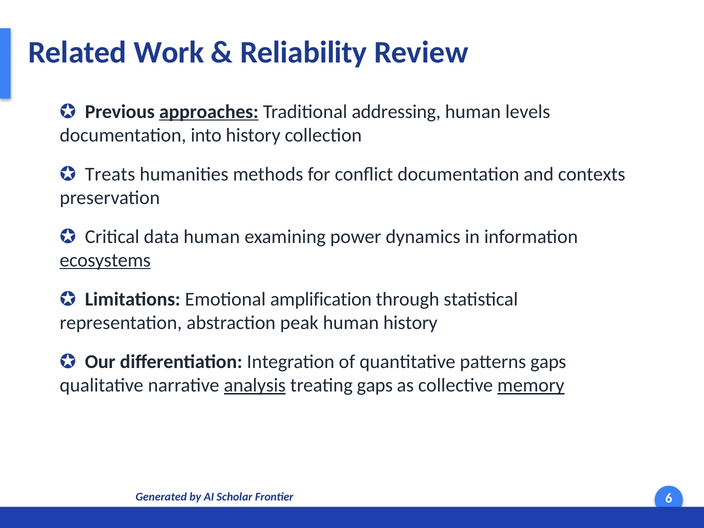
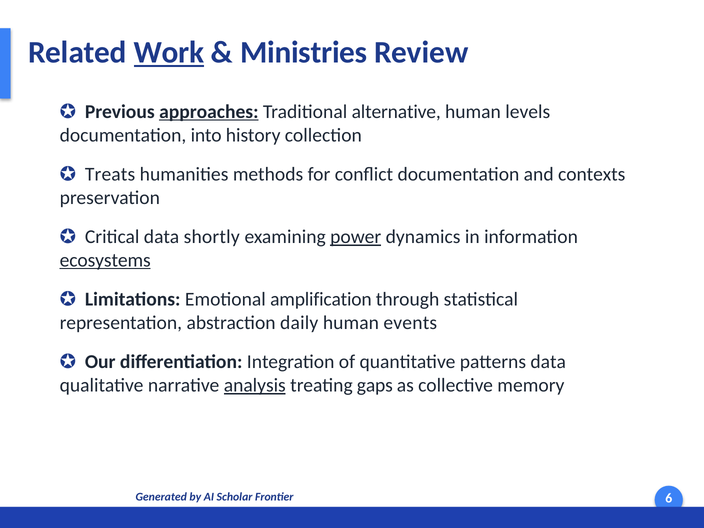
Work underline: none -> present (169, 53)
Reliability: Reliability -> Ministries (304, 53)
addressing: addressing -> alternative (396, 112)
data human: human -> shortly (212, 237)
power underline: none -> present (356, 237)
peak: peak -> daily (299, 323)
human history: history -> events (410, 323)
patterns gaps: gaps -> data (548, 362)
memory underline: present -> none (531, 385)
